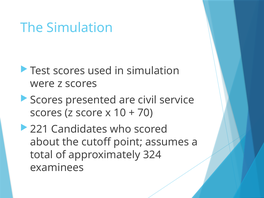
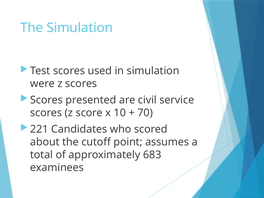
324: 324 -> 683 (152, 155)
